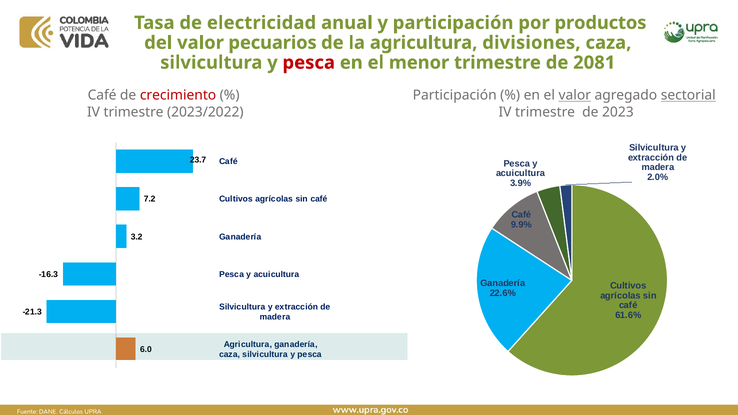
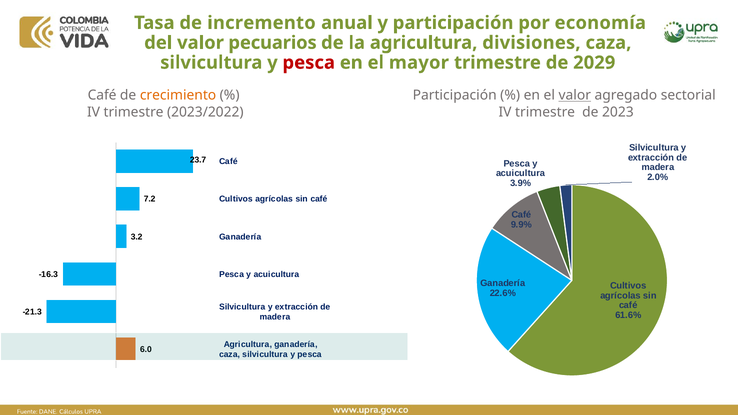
electricidad: electricidad -> incremento (261, 23)
productos: productos -> economía (600, 23)
menor: menor -> mayor (419, 63)
2081: 2081 -> 2029 (594, 63)
crecimiento colour: red -> orange (178, 95)
sectorial underline: present -> none (688, 95)
